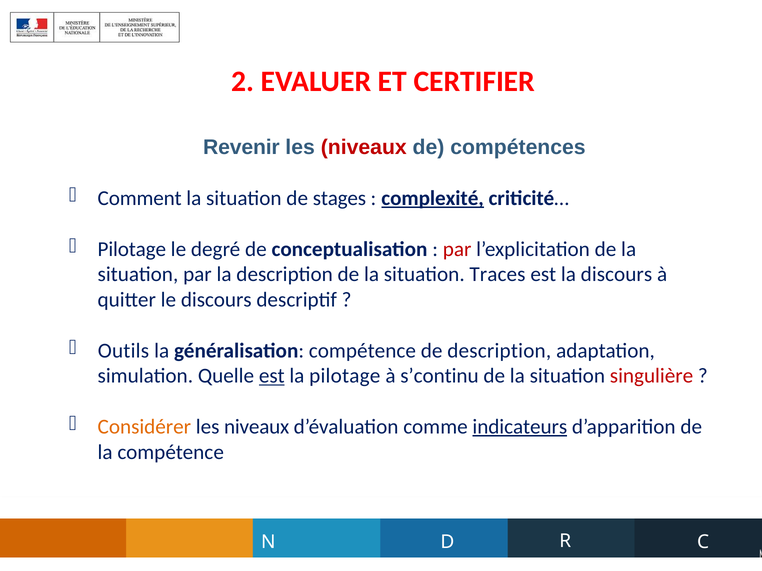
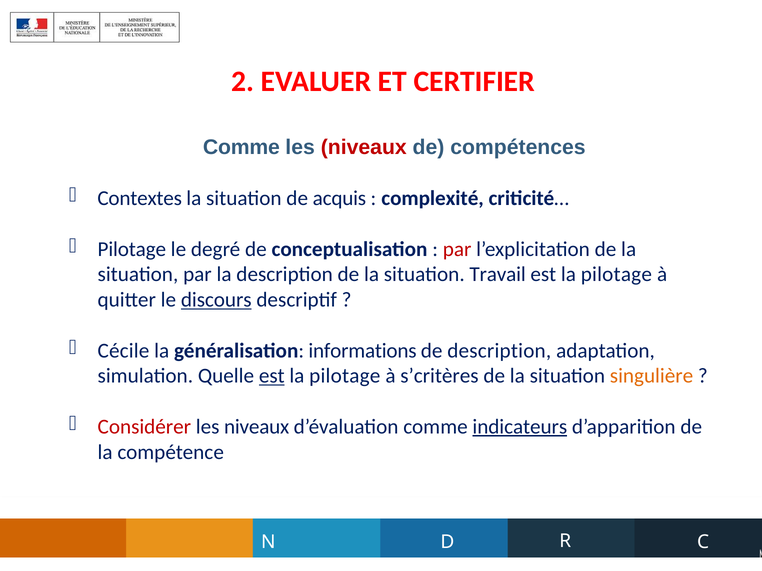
Revenir: Revenir -> Comme (241, 148)
Comment: Comment -> Contextes (140, 198)
stages: stages -> acquis (339, 198)
complexité underline: present -> none (433, 198)
Traces: Traces -> Travail (498, 275)
discours: discours -> pilotage (616, 275)
discours underline: none -> present (216, 300)
Outils: Outils -> Cécile (123, 351)
généralisation compétence: compétence -> informations (363, 351)
s’continu: s’continu -> s’critères (439, 376)
singulière colour: red -> orange (652, 376)
Considérer colour: orange -> red (144, 427)
